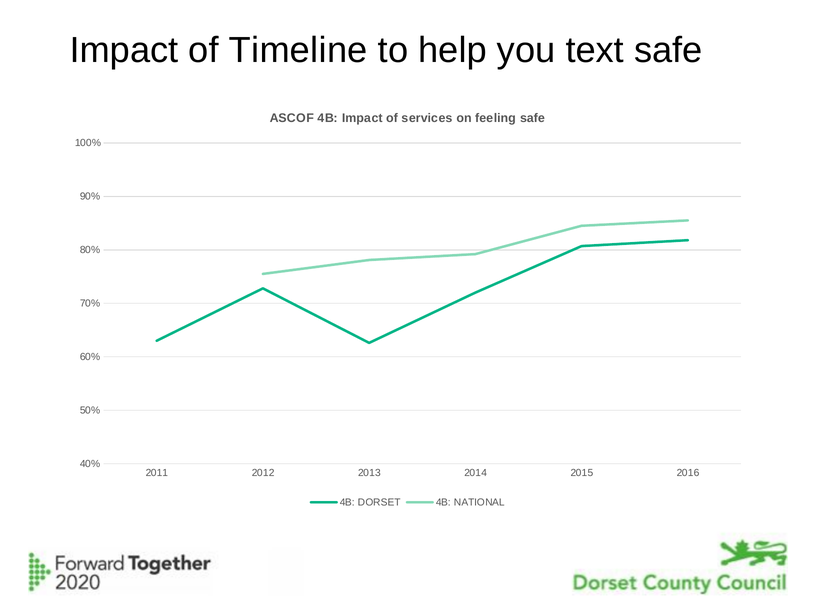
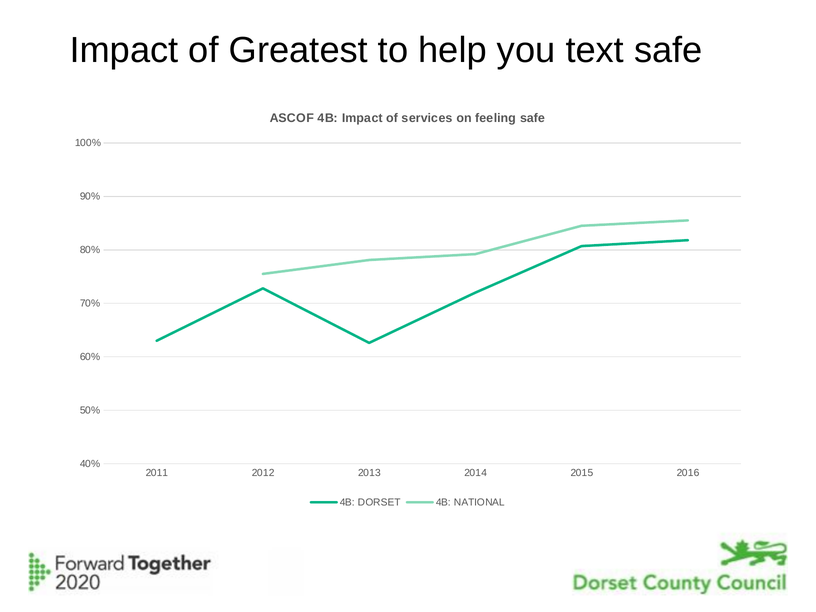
Timeline: Timeline -> Greatest (298, 50)
